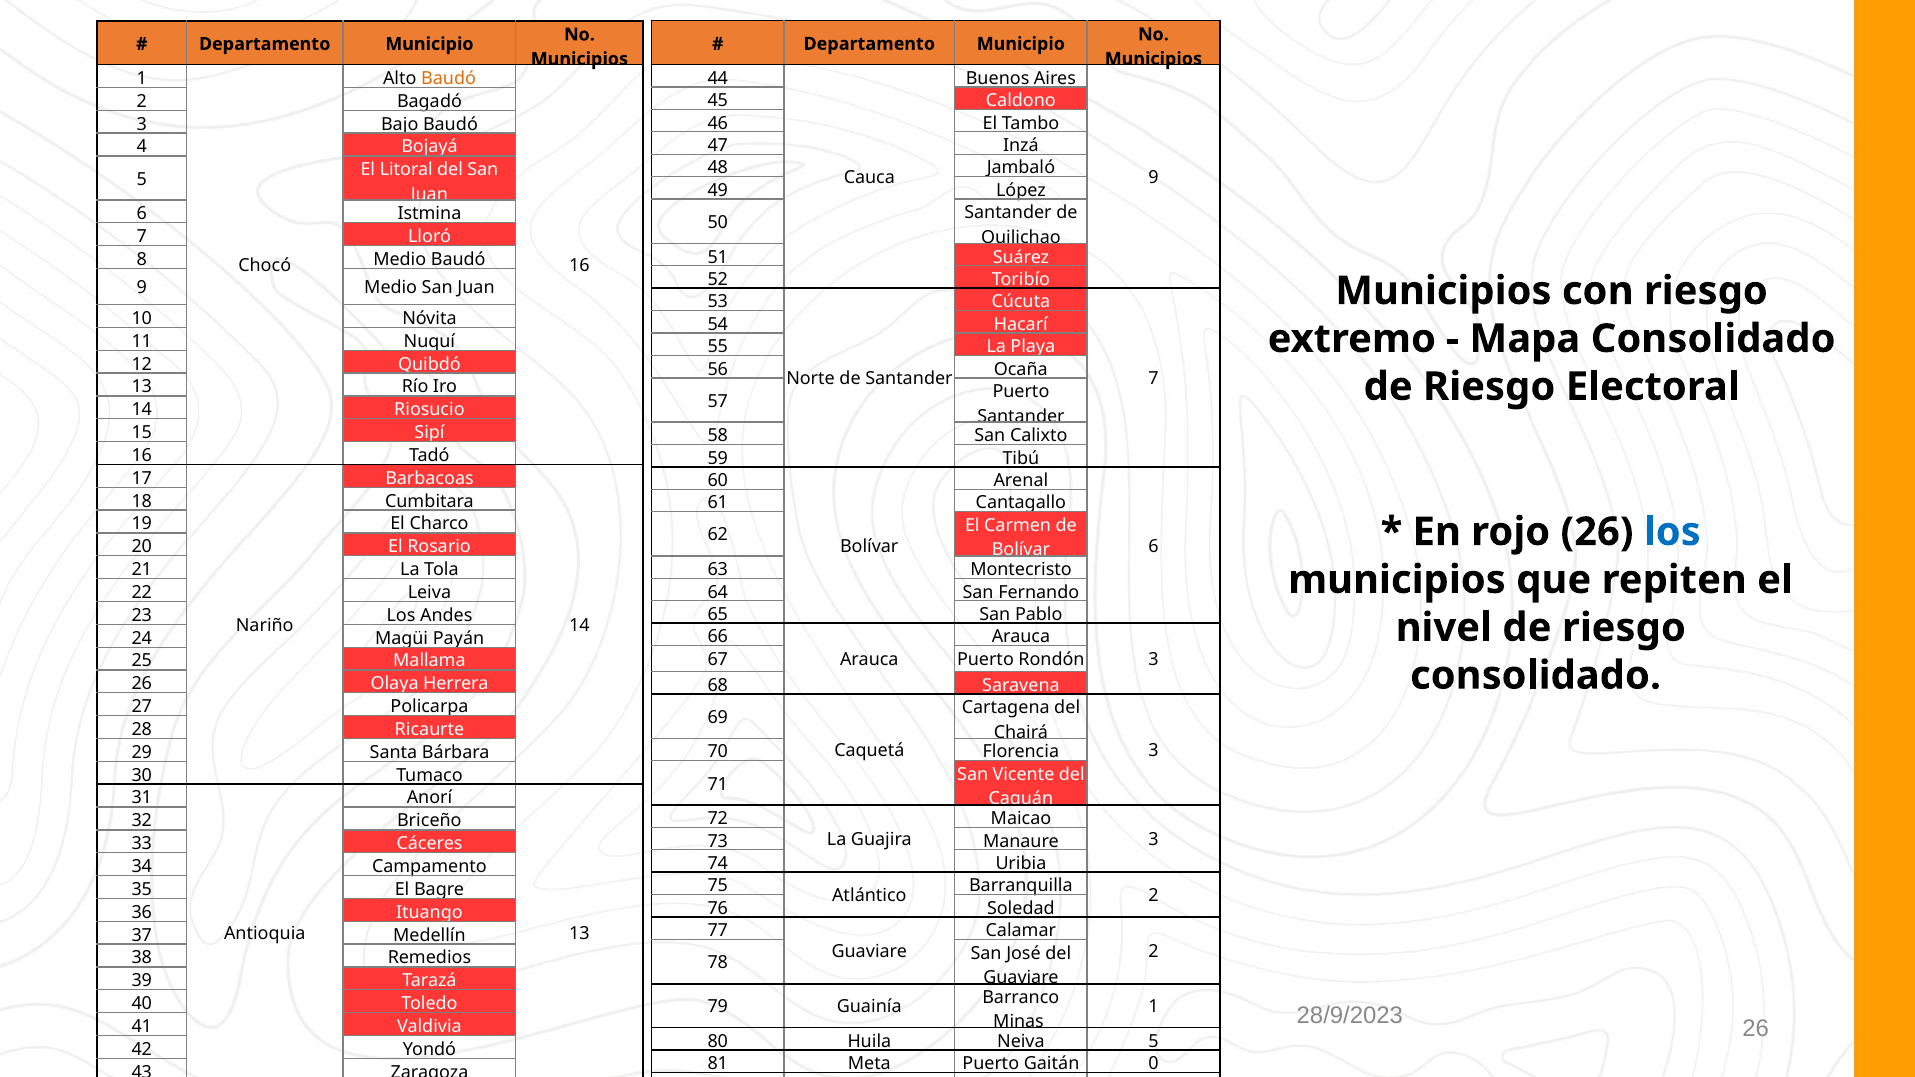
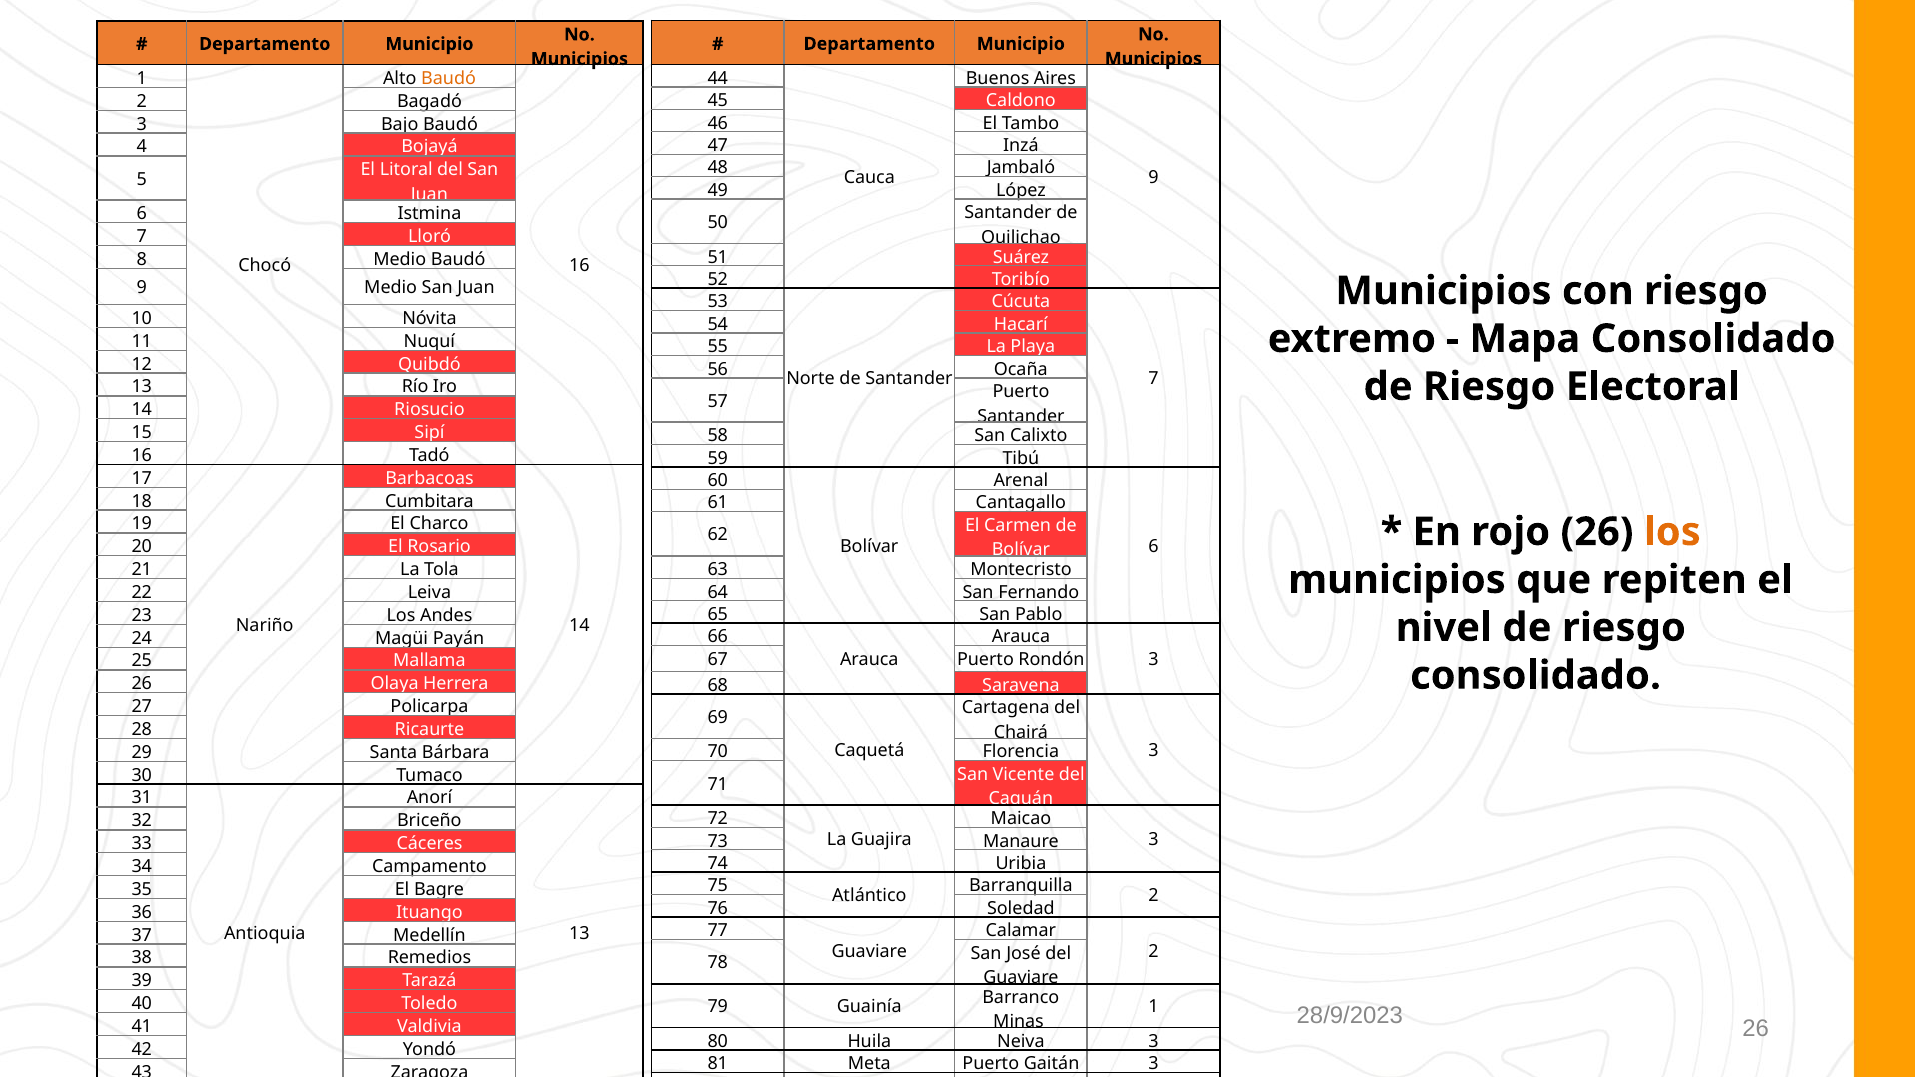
los colour: blue -> orange (1672, 532)
Neiva 5: 5 -> 3 (1154, 1042)
Gaitán 0: 0 -> 3 (1154, 1064)
